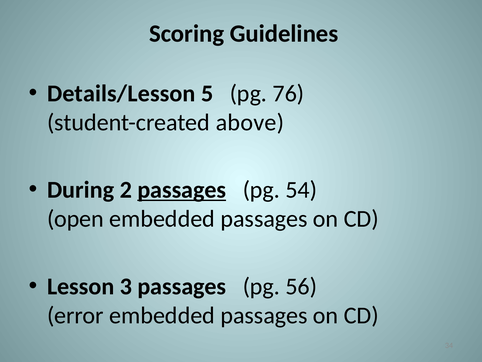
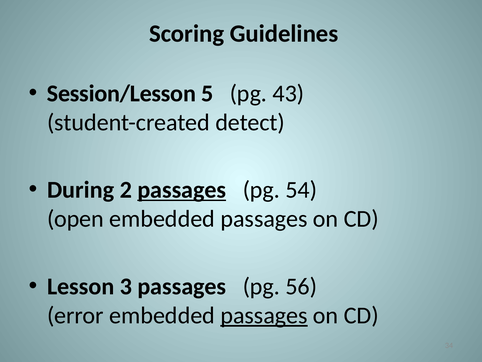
Details/Lesson: Details/Lesson -> Session/Lesson (121, 93)
76: 76 -> 43 (288, 93)
above: above -> detect (250, 122)
passages underline: none -> present (264, 315)
